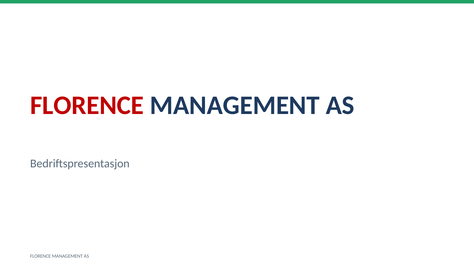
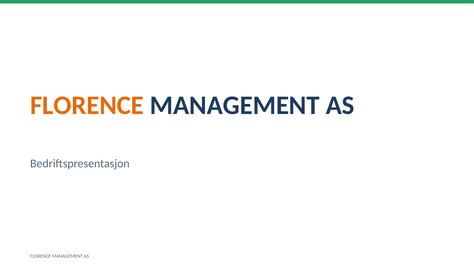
FLORENCE colour: red -> orange (87, 105)
